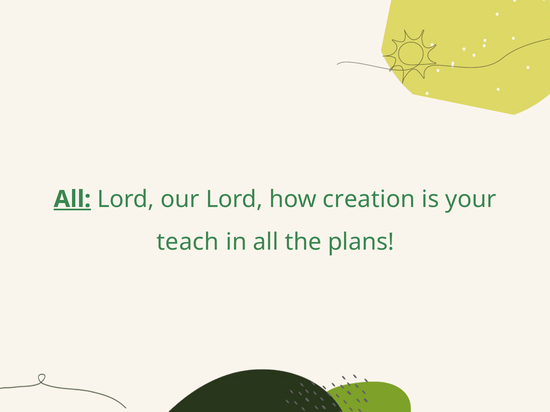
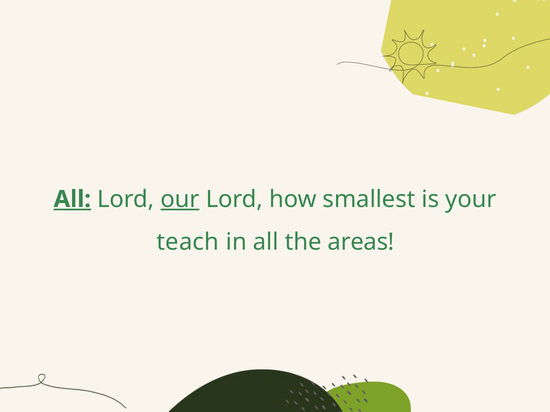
our underline: none -> present (180, 199)
creation: creation -> smallest (369, 199)
plans: plans -> areas (361, 242)
